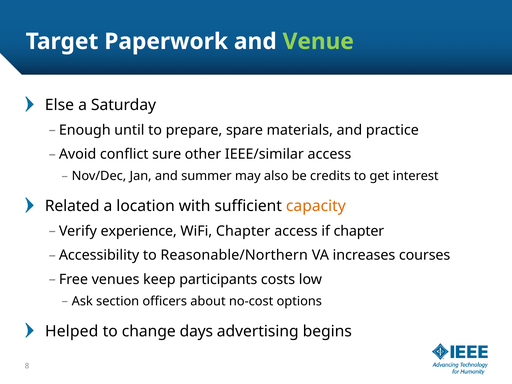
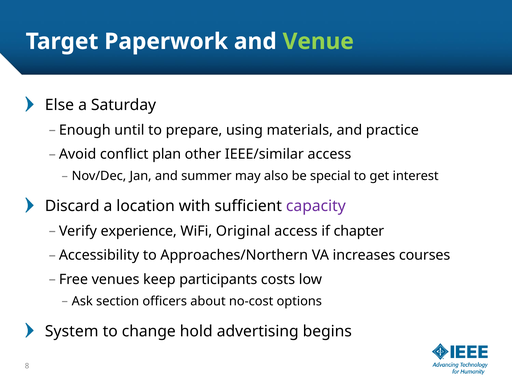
spare: spare -> using (244, 130)
sure: sure -> plan (167, 154)
credits: credits -> special (330, 176)
Related: Related -> Discard (72, 206)
capacity colour: orange -> purple (316, 206)
WiFi Chapter: Chapter -> Original (243, 231)
Reasonable/Northern: Reasonable/Northern -> Approaches/Northern (234, 255)
Helped: Helped -> System (72, 331)
days: days -> hold (196, 331)
